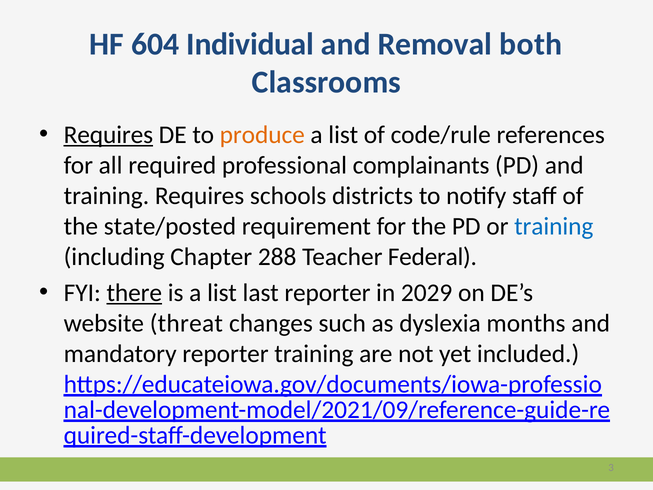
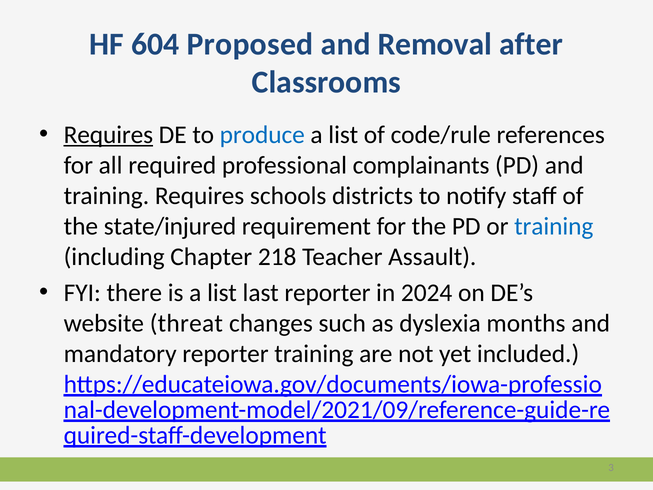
Individual: Individual -> Proposed (250, 44)
both: both -> after (531, 44)
produce colour: orange -> blue (262, 135)
state/posted: state/posted -> state/injured (170, 226)
288: 288 -> 218 (277, 257)
Federal: Federal -> Assault (432, 257)
there underline: present -> none (134, 293)
2029: 2029 -> 2024 (427, 293)
